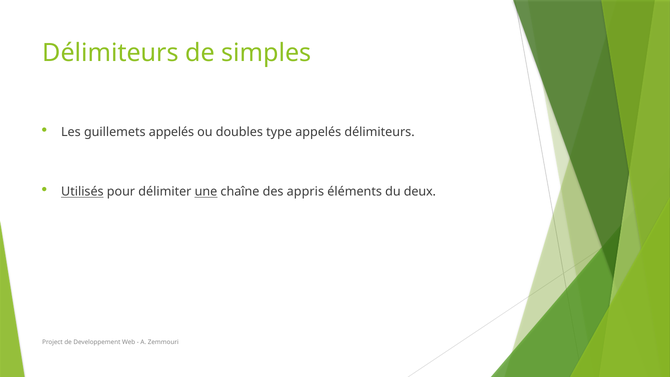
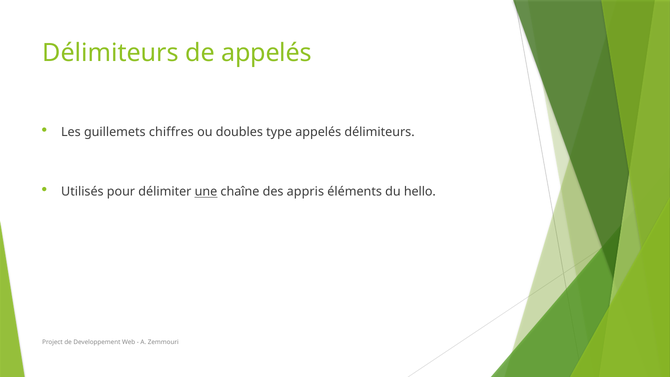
de simples: simples -> appelés (267, 53)
guillemets appelés: appelés -> chiffres (171, 132)
Utilisés underline: present -> none (82, 192)
deux: deux -> hello (420, 192)
